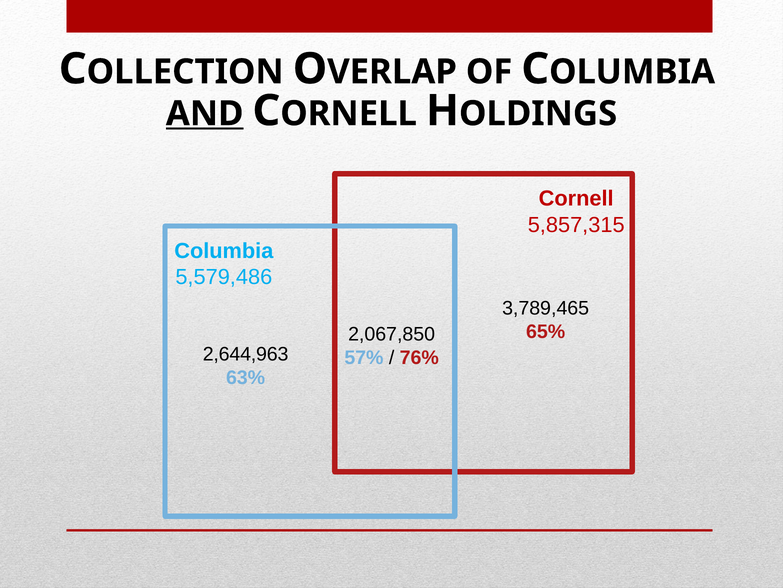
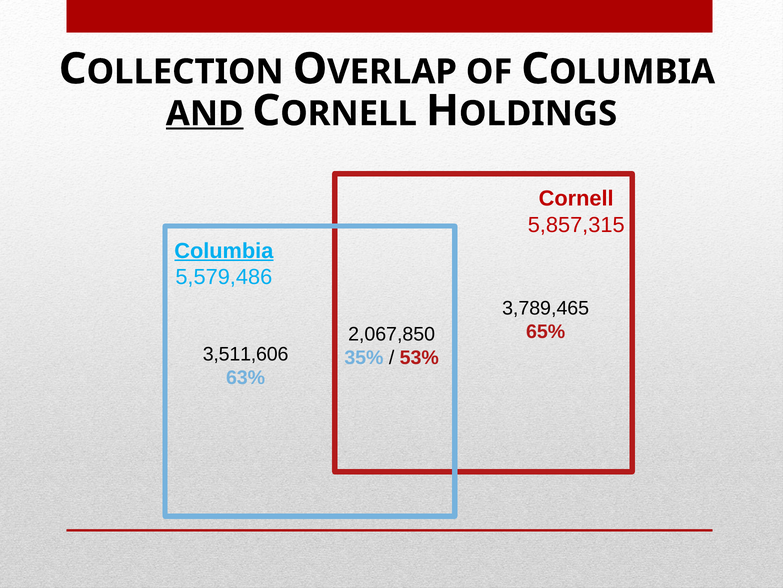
Columbia underline: none -> present (224, 251)
2,644,963: 2,644,963 -> 3,511,606 (246, 354)
57%: 57% -> 35% (364, 358)
76%: 76% -> 53% (419, 358)
